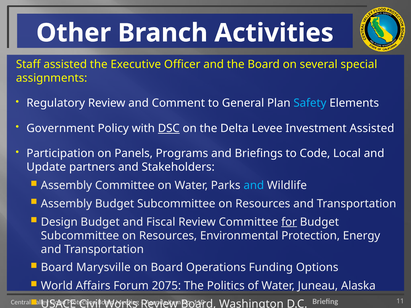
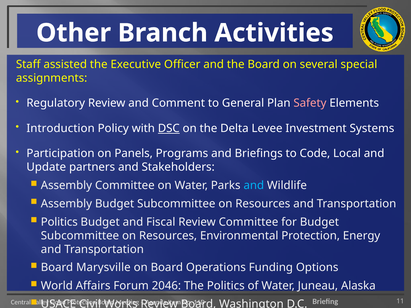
Safety colour: light blue -> pink (310, 103)
Government: Government -> Introduction (61, 128)
Investment Assisted: Assisted -> Systems (372, 128)
Design: Design -> Politics (59, 222)
for underline: present -> none (289, 222)
2075: 2075 -> 2046 (166, 286)
